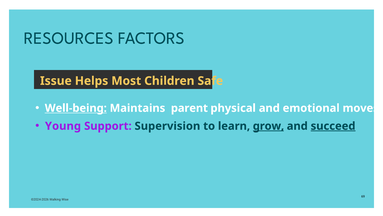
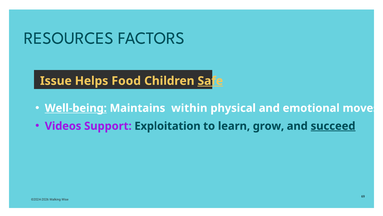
Most: Most -> Food (126, 81)
Safe underline: none -> present (210, 81)
parent: parent -> within (189, 108)
Young: Young -> Videos (63, 126)
Supervision: Supervision -> Exploitation (167, 126)
grow underline: present -> none (268, 126)
